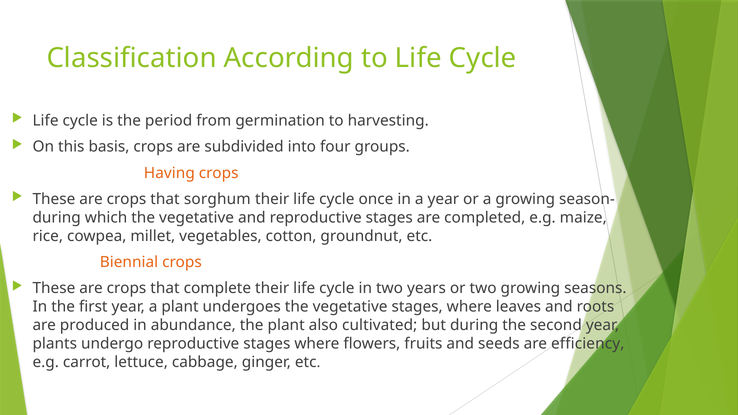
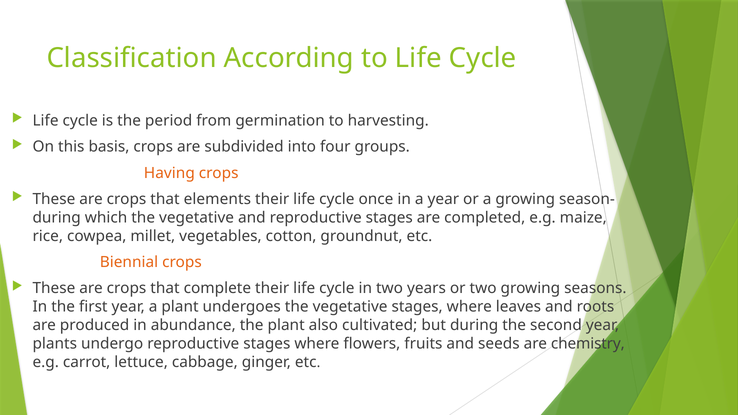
sorghum: sorghum -> elements (217, 199)
efficiency: efficiency -> chemistry (588, 344)
